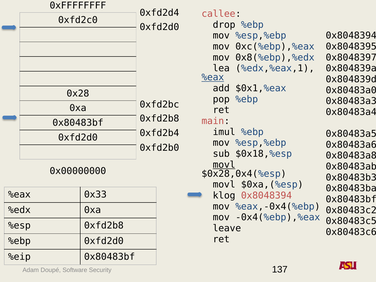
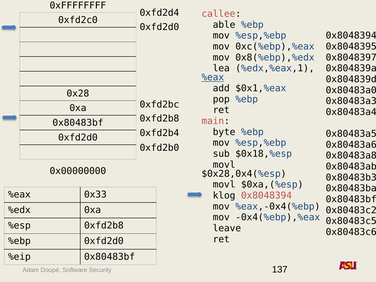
drop: drop -> able (224, 25)
imul: imul -> byte (224, 132)
movl underline: present -> none (224, 165)
